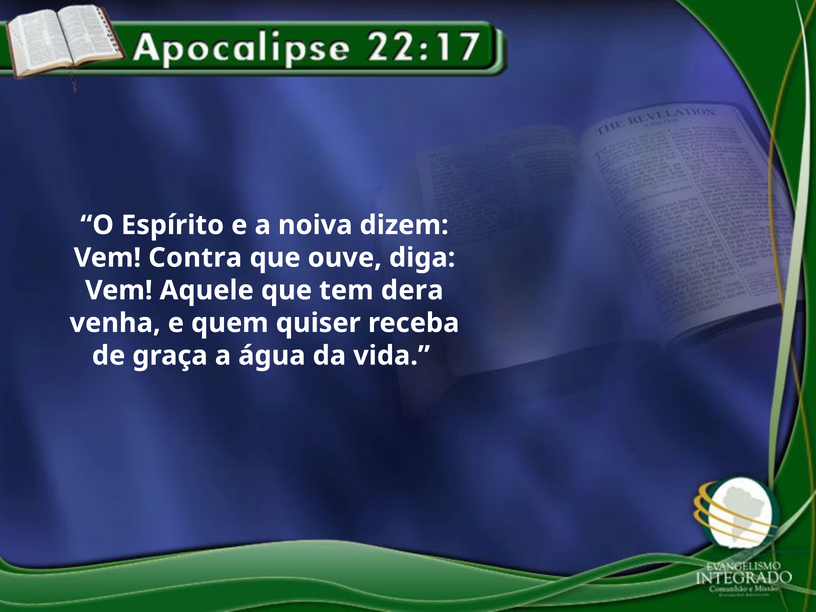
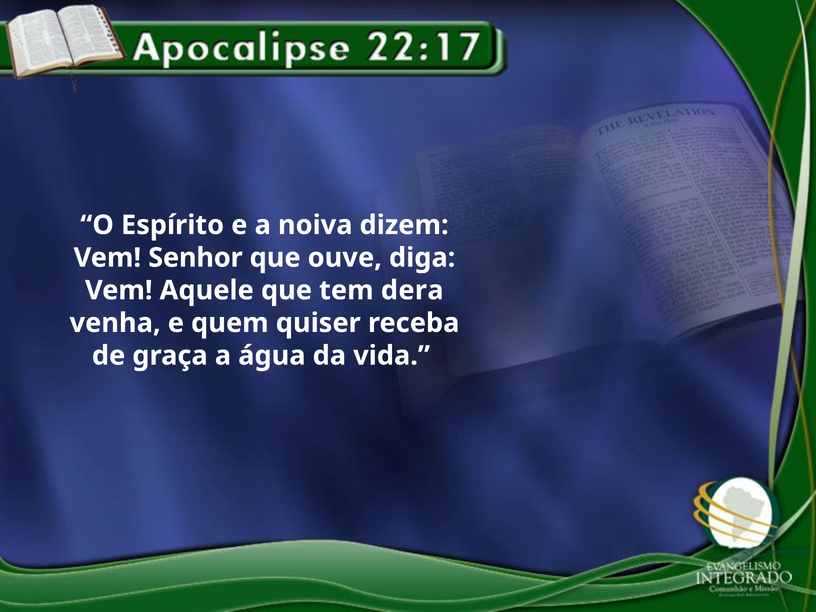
Contra: Contra -> Senhor (195, 258)
